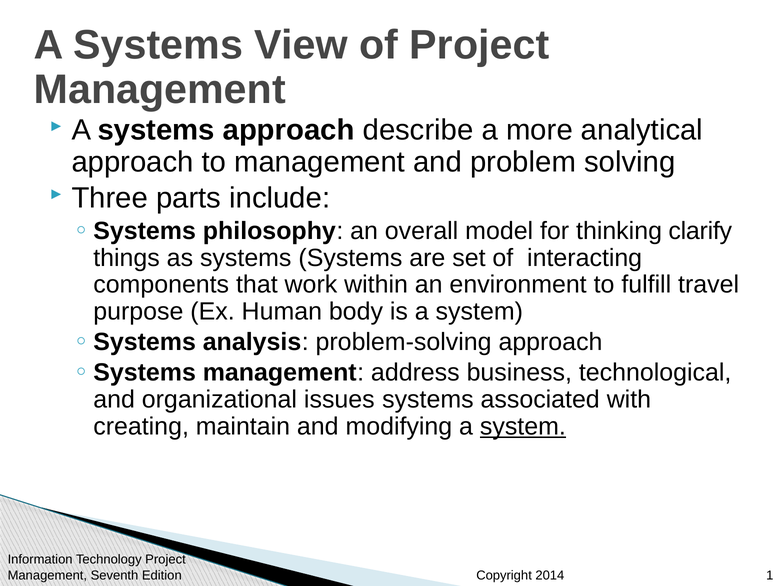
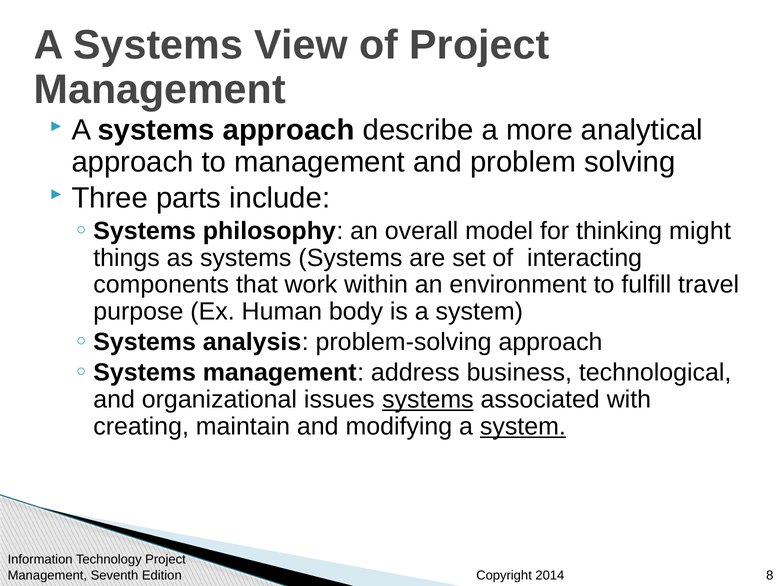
clarify: clarify -> might (700, 231)
systems underline: none -> present (428, 399)
1: 1 -> 8 (770, 575)
